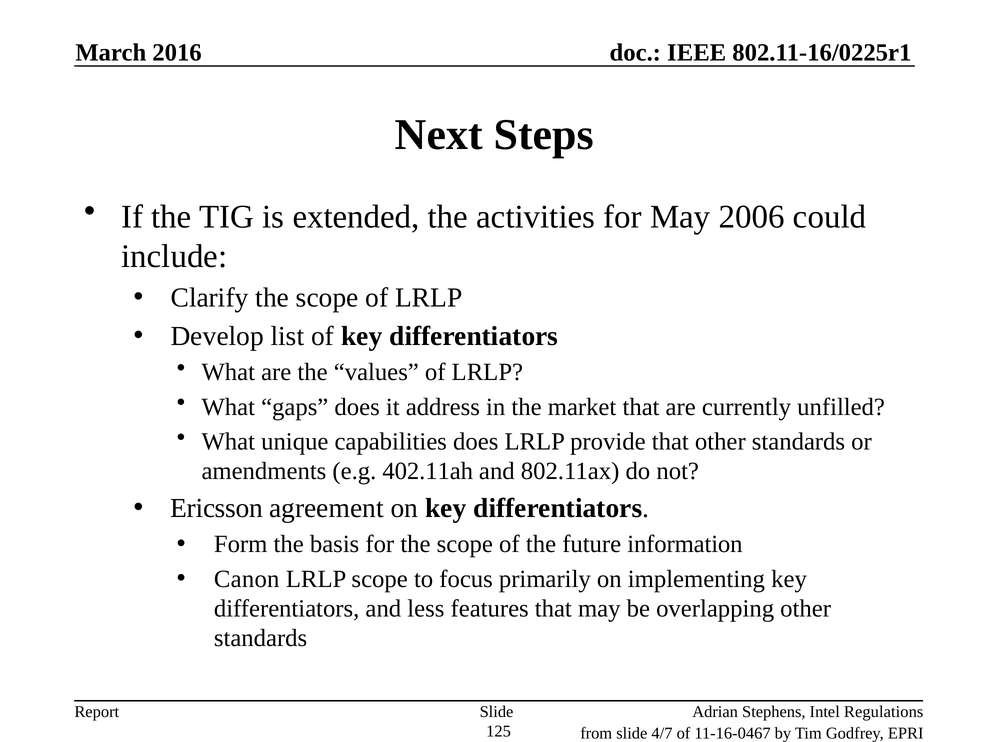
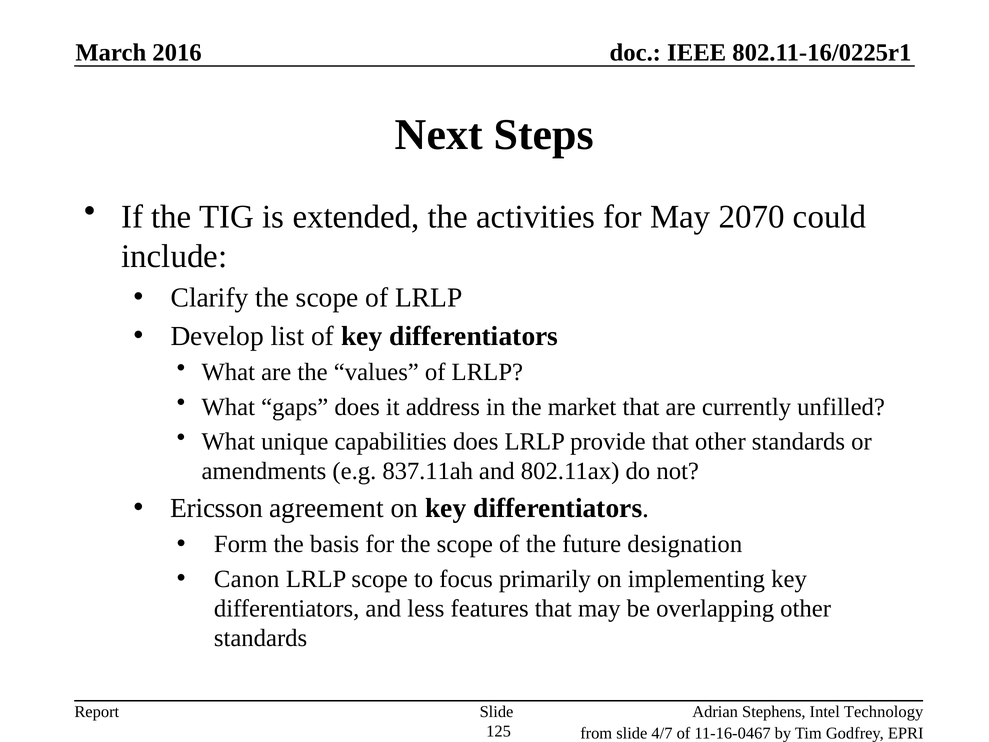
2006: 2006 -> 2070 (752, 217)
402.11ah: 402.11ah -> 837.11ah (428, 471)
information: information -> designation (685, 544)
Regulations: Regulations -> Technology (884, 711)
